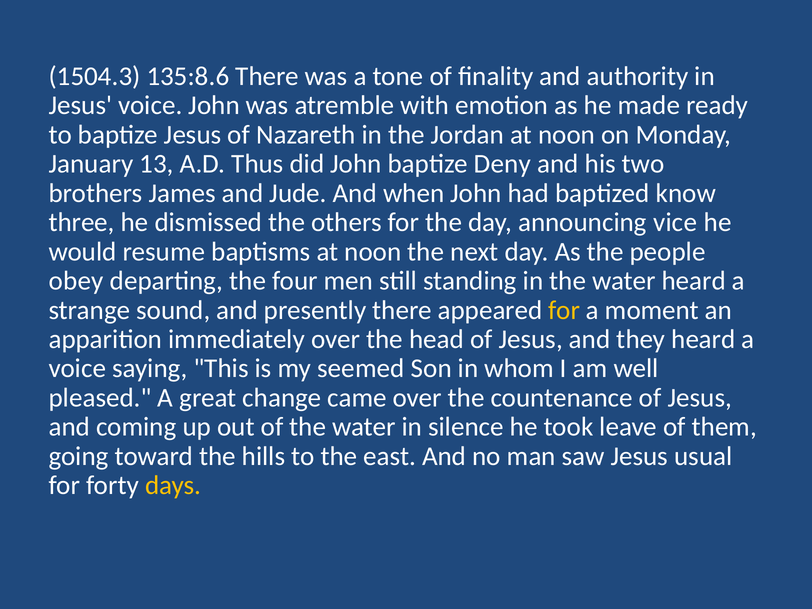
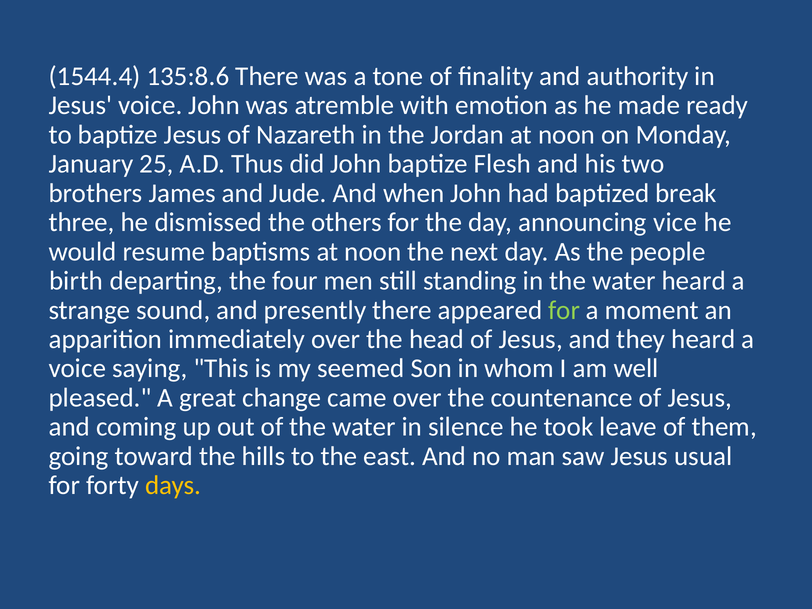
1504.3: 1504.3 -> 1544.4 (95, 76)
13: 13 -> 25 (157, 164)
Deny: Deny -> Flesh (502, 164)
know: know -> break (686, 193)
obey: obey -> birth (76, 281)
for colour: yellow -> light green (564, 310)
